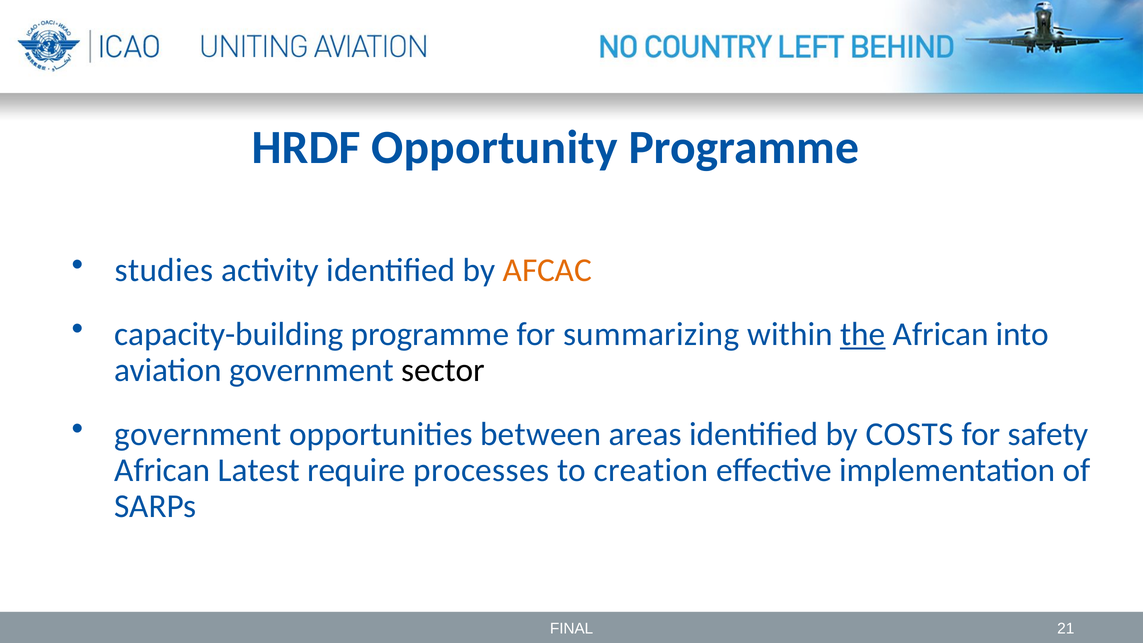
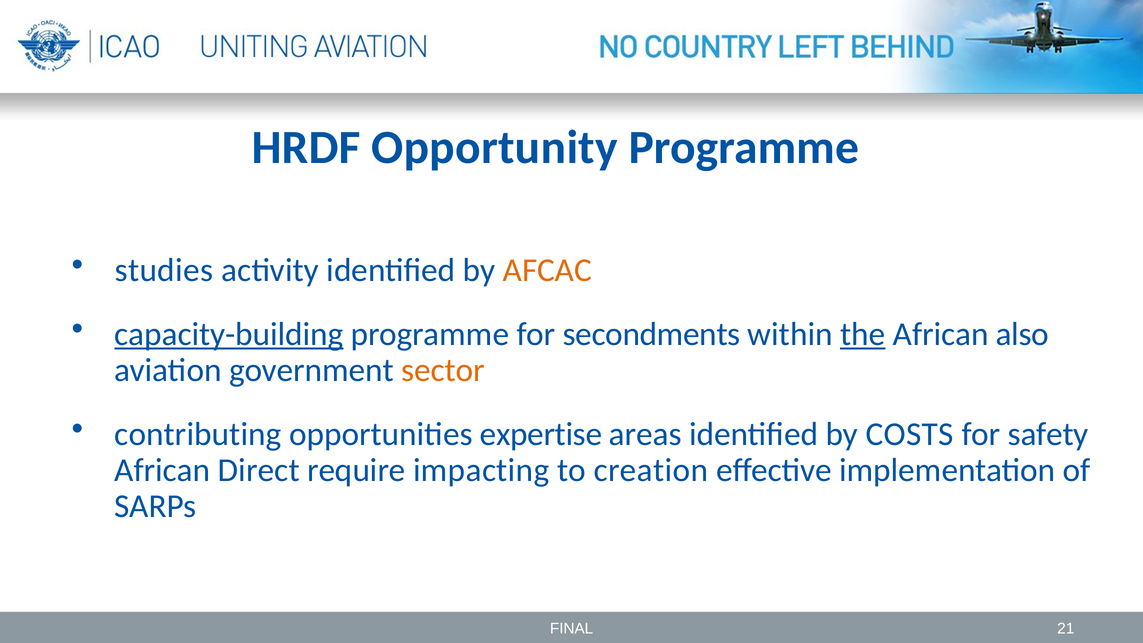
capacity-building underline: none -> present (229, 334)
summarizing: summarizing -> secondments (652, 334)
into: into -> also (1022, 334)
sector colour: black -> orange (443, 370)
government: government -> contributing (198, 434)
between: between -> expertise (541, 434)
Latest: Latest -> Direct (259, 470)
processes: processes -> impacting (481, 470)
